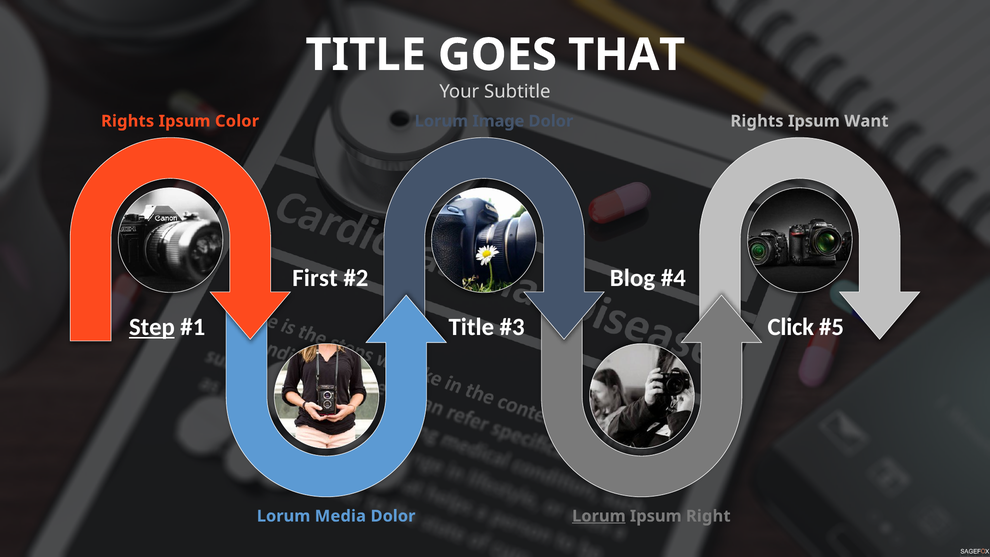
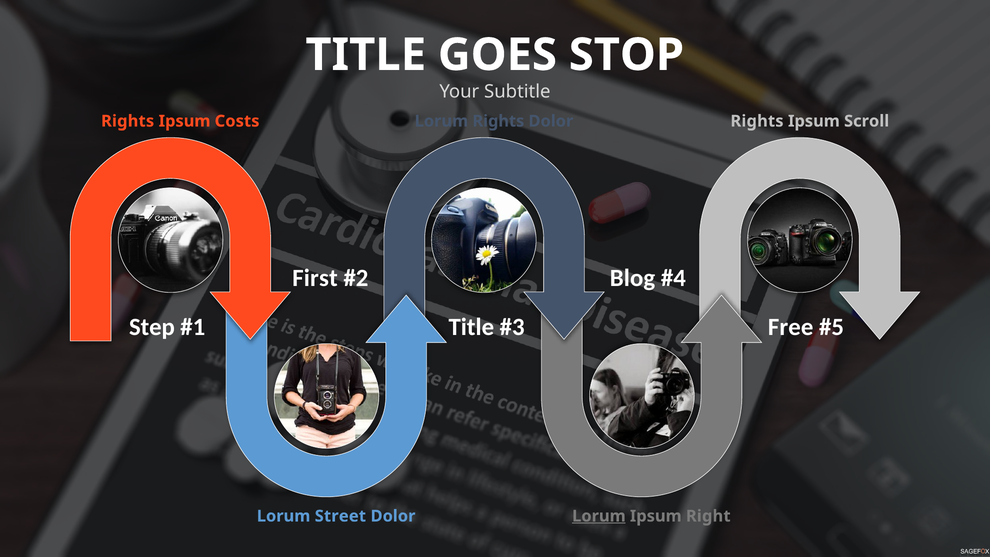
THAT: THAT -> STOP (626, 55)
Color: Color -> Costs (237, 121)
Lorum Image: Image -> Rights (498, 121)
Want: Want -> Scroll (867, 121)
Step underline: present -> none (152, 327)
Click: Click -> Free (791, 327)
Media: Media -> Street (340, 516)
